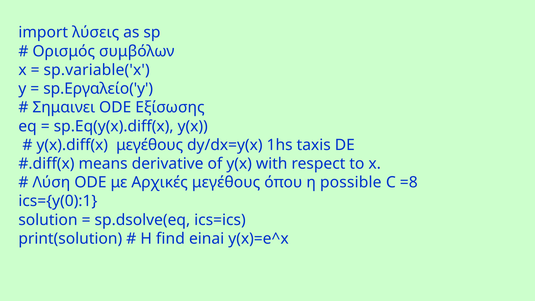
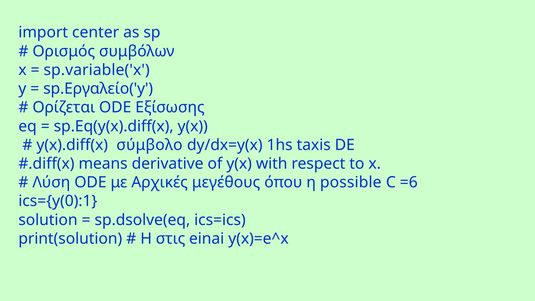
λύσεις: λύσεις -> center (96, 32)
Σημαινει: Σημαινει -> Ορίζεται (64, 107)
y(x).diff(x μεγέθους: μεγέθους -> σύμβολο (149, 145)
=8: =8 -> =6 (409, 182)
find: find -> στις (171, 239)
